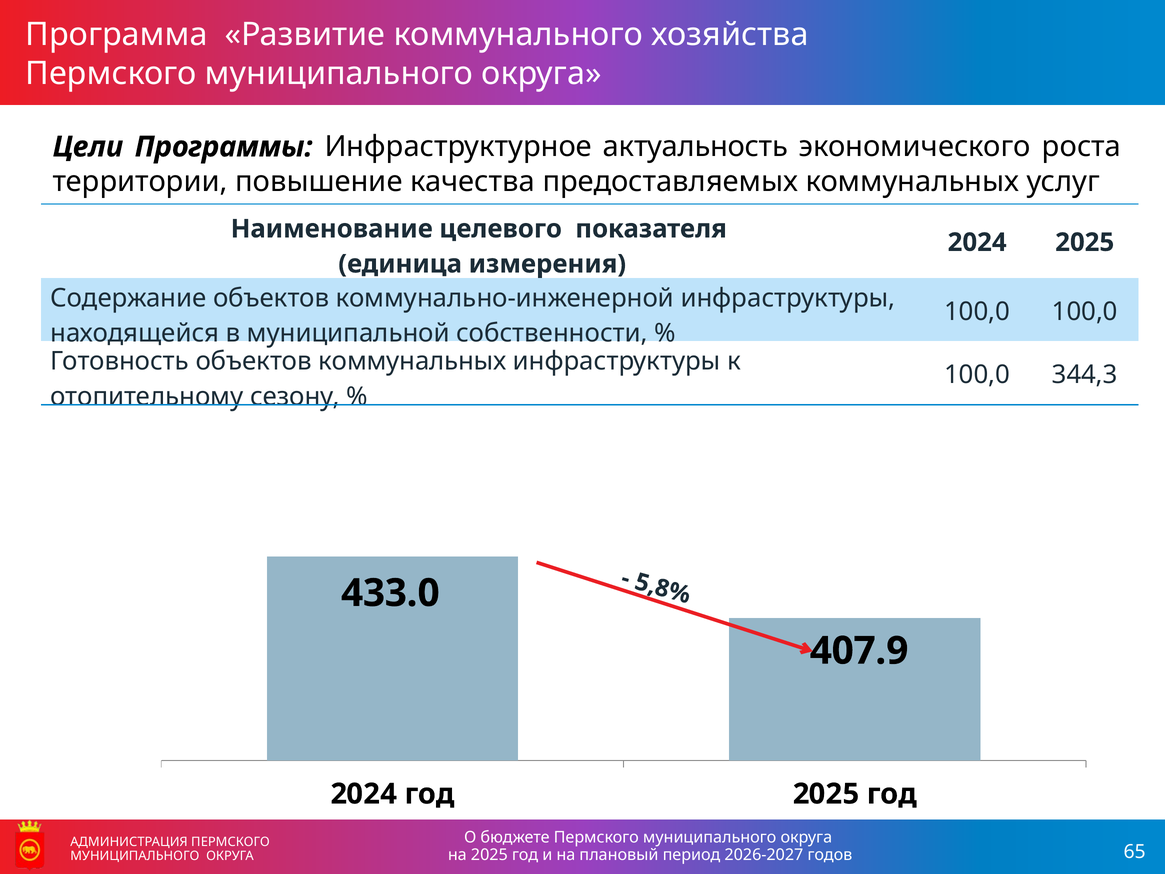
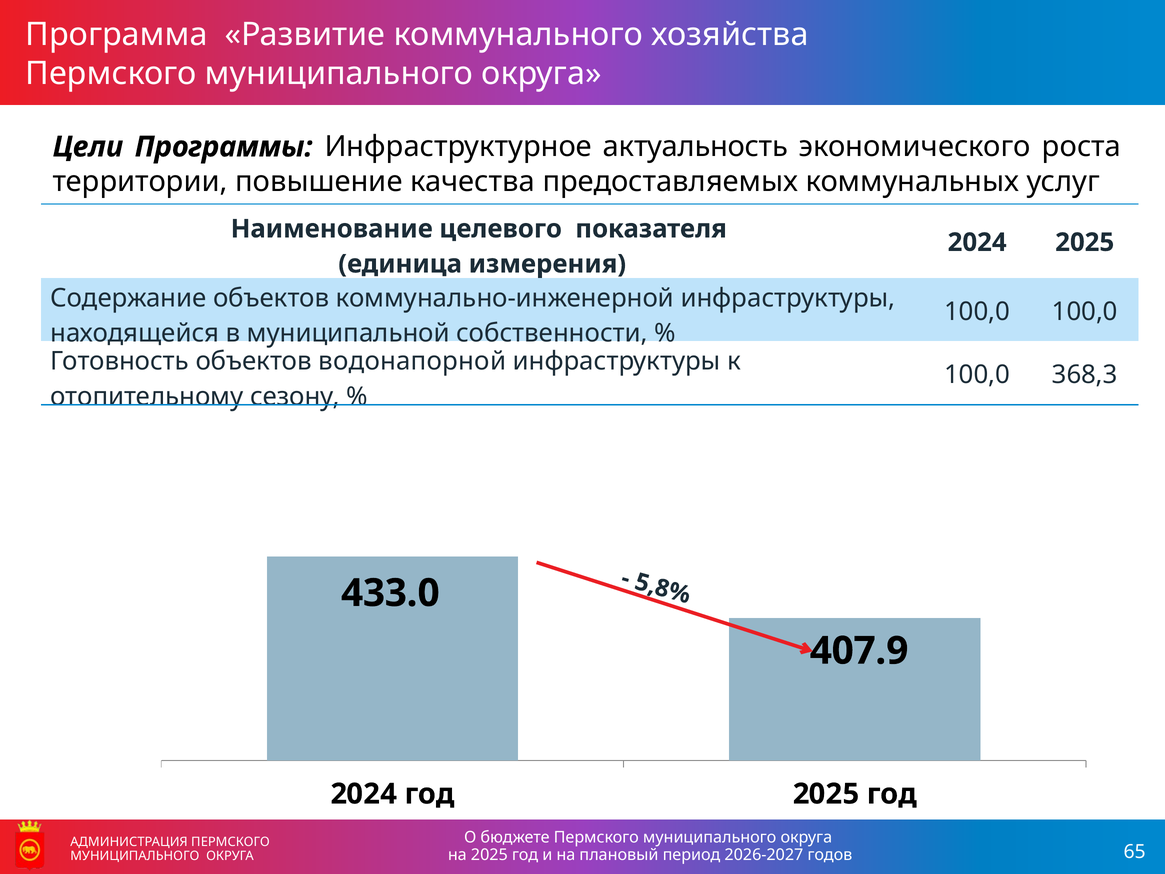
объектов коммунальных: коммунальных -> водонапорной (412, 361)
344,3: 344,3 -> 368,3 (1085, 375)
